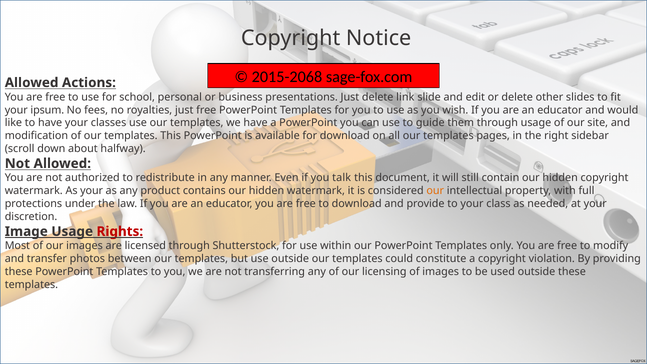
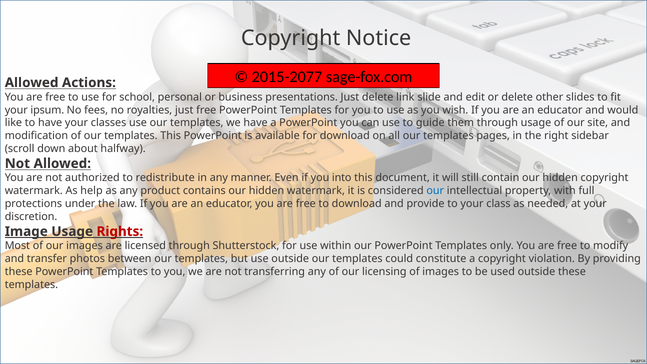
2015-2068: 2015-2068 -> 2015-2077 (287, 77)
talk: talk -> into (342, 178)
As your: your -> help (92, 191)
our colour: orange -> blue (435, 191)
